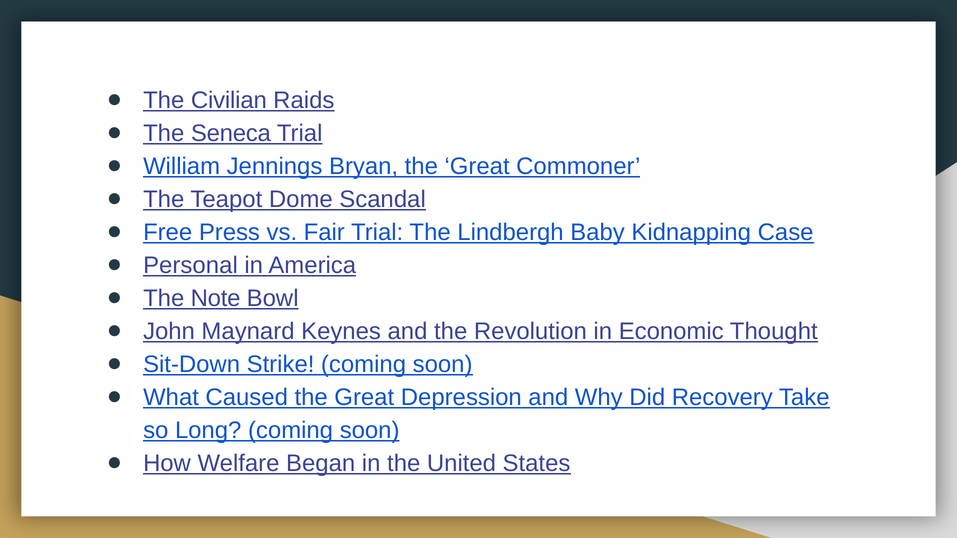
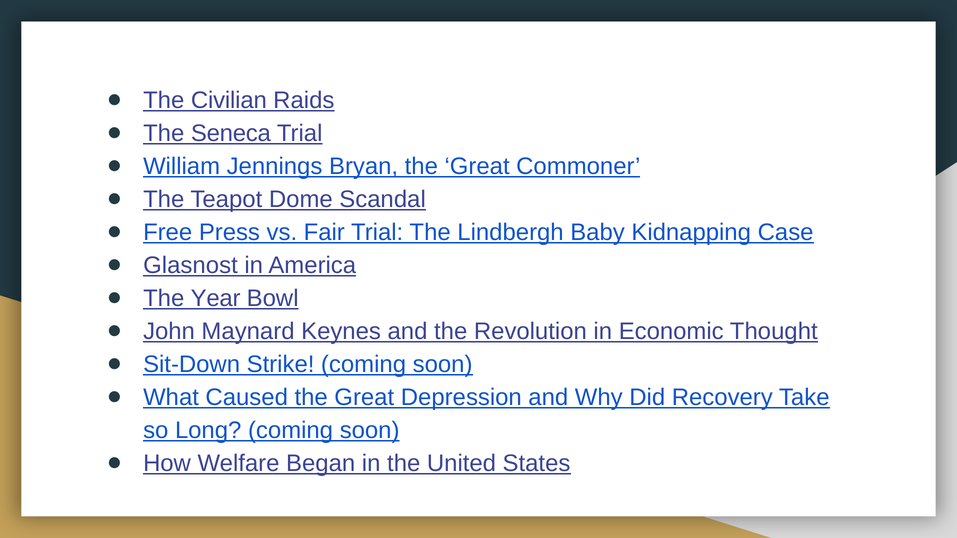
Personal: Personal -> Glasnost (190, 265)
Note: Note -> Year (216, 298)
